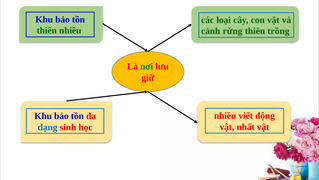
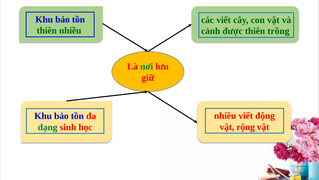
các loại: loại -> viết (224, 20)
rừng: rừng -> được (233, 31)
nhất: nhất -> rộng (246, 127)
dạng colour: blue -> green (48, 127)
